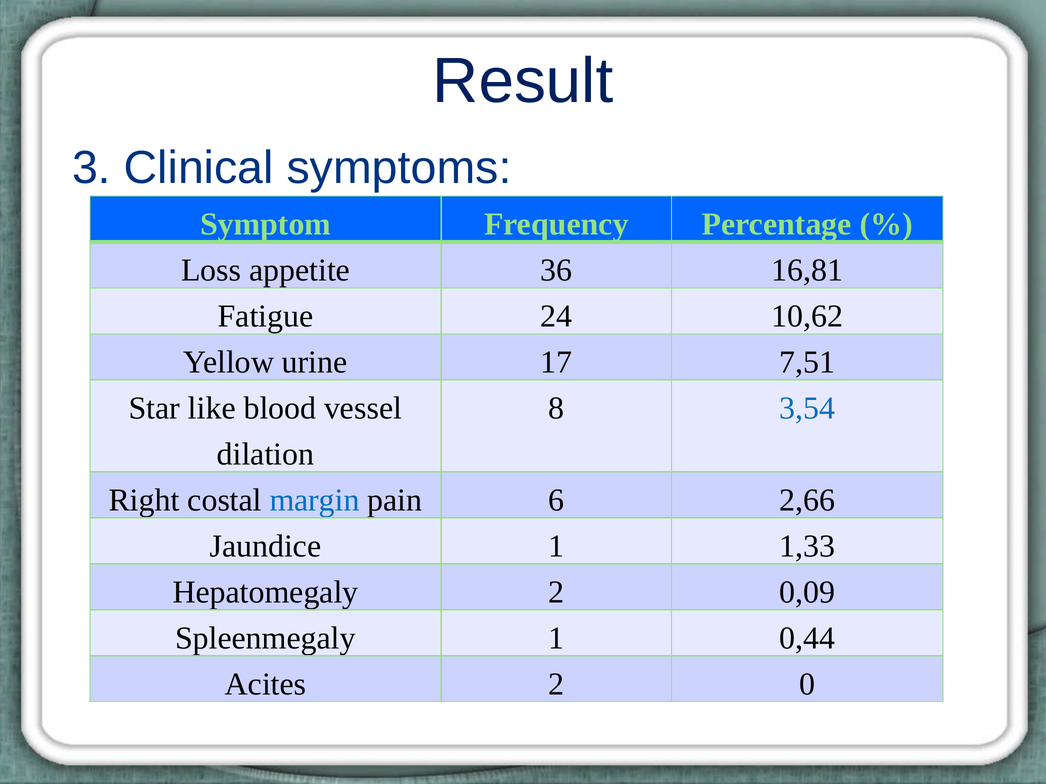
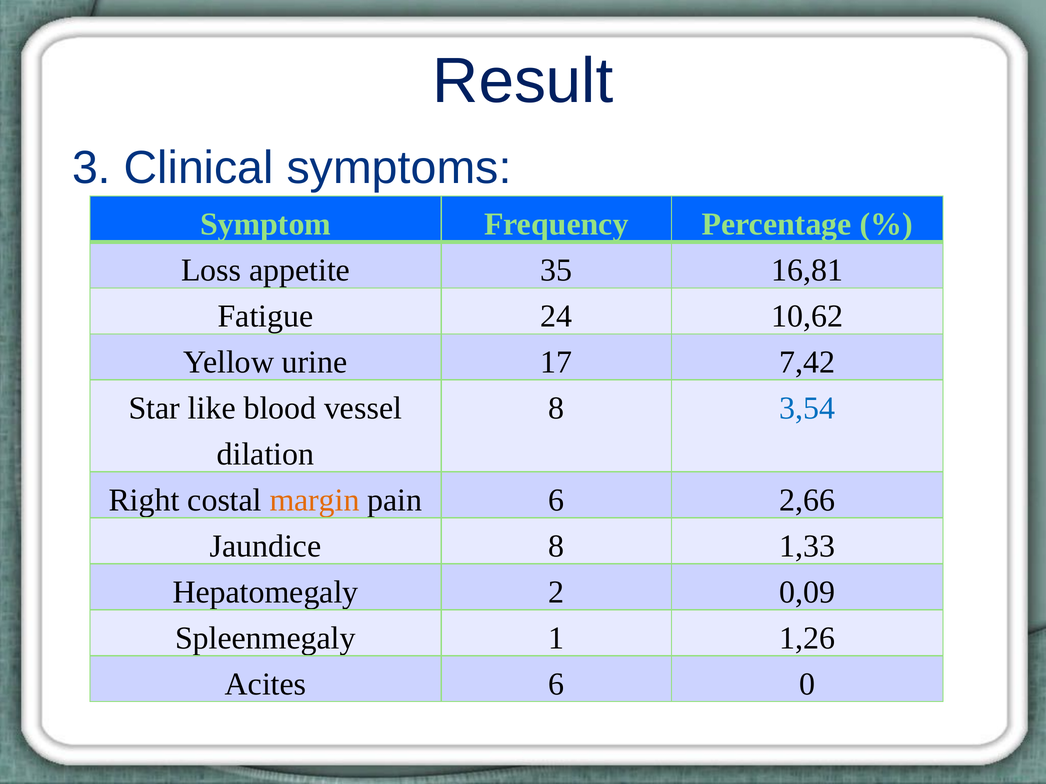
36: 36 -> 35 (556, 271)
7,51: 7,51 -> 7,42 (807, 363)
margin colour: blue -> orange (315, 501)
Jaundice 1: 1 -> 8 (556, 547)
0,44: 0,44 -> 1,26 (807, 639)
Acites 2: 2 -> 6 (556, 685)
